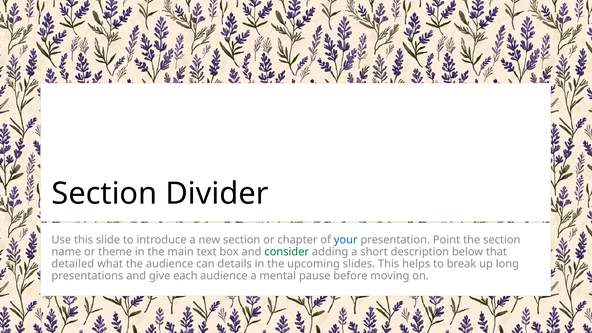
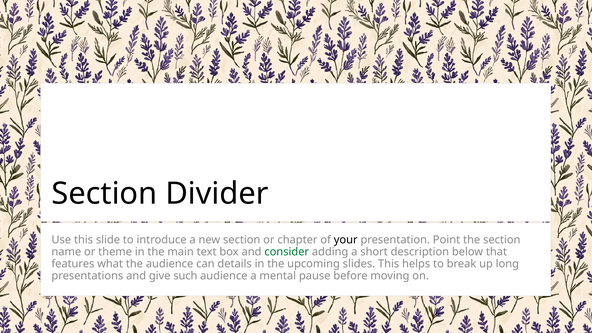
your colour: blue -> black (346, 240)
detailed: detailed -> features (73, 264)
each: each -> such (185, 276)
